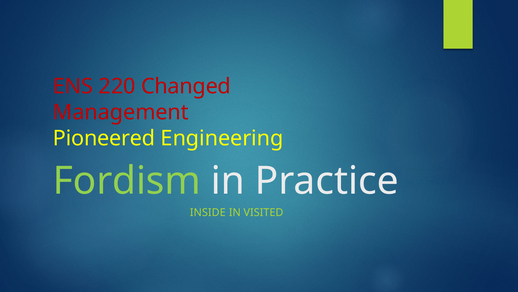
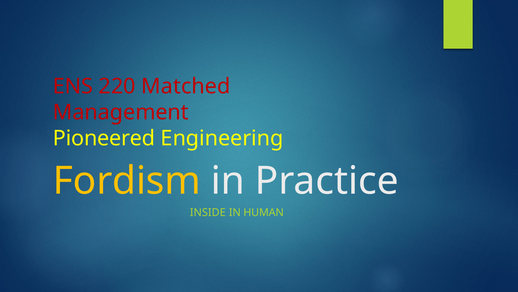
Changed: Changed -> Matched (186, 86)
Fordism colour: light green -> yellow (127, 180)
VISITED: VISITED -> HUMAN (264, 212)
